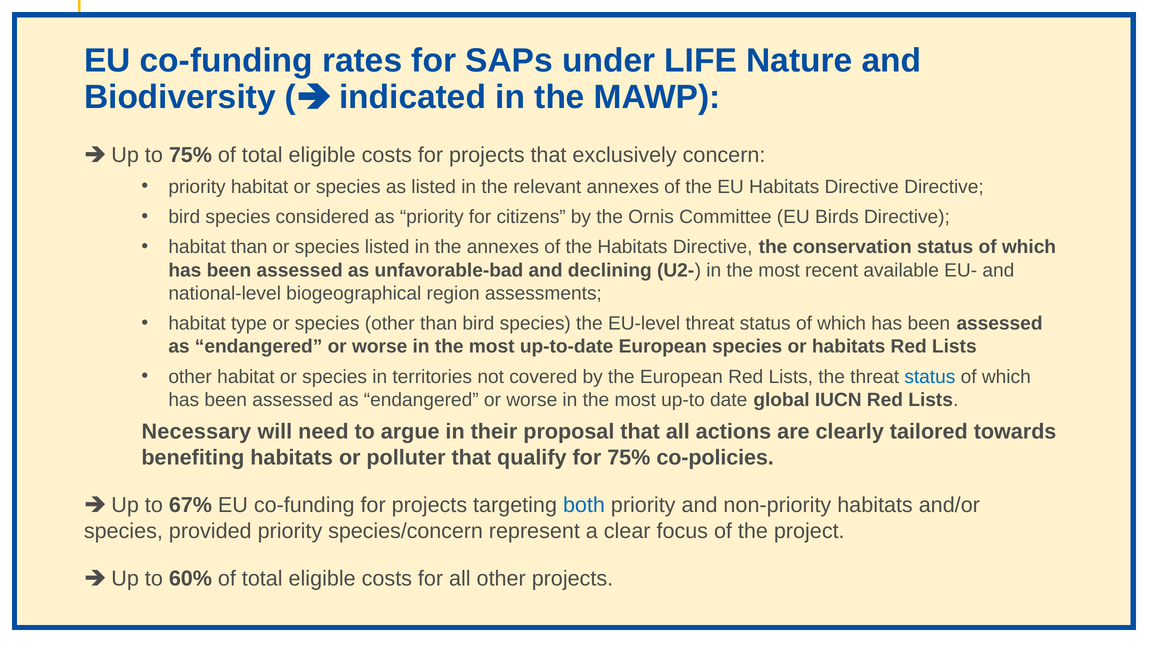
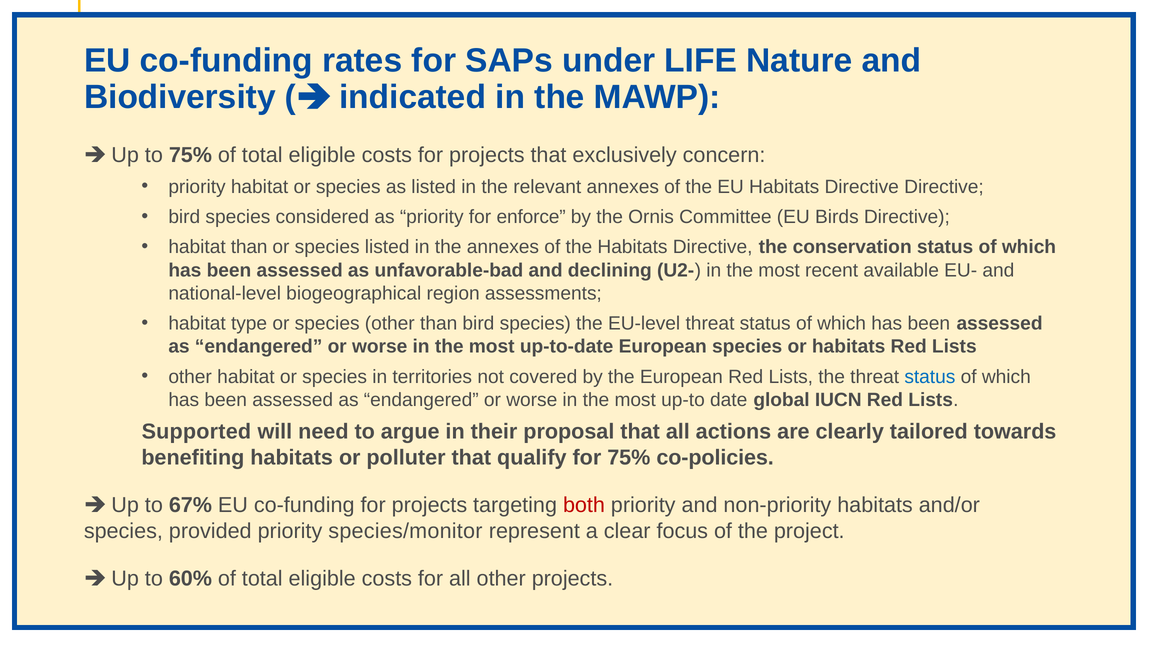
citizens: citizens -> enforce (531, 217)
Necessary: Necessary -> Supported (196, 431)
both colour: blue -> red (584, 505)
species/concern: species/concern -> species/monitor (405, 531)
